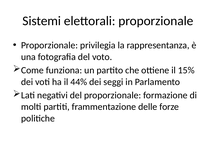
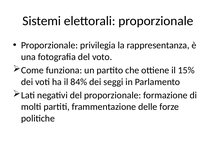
44%: 44% -> 84% (79, 82)
